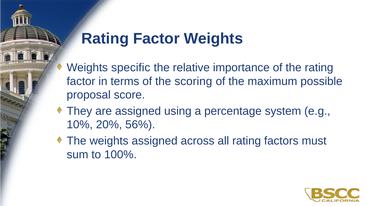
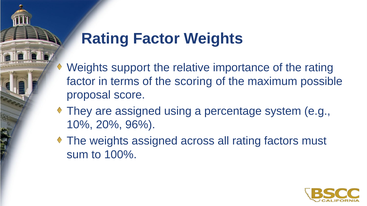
specific: specific -> support (131, 68)
56%: 56% -> 96% (140, 125)
